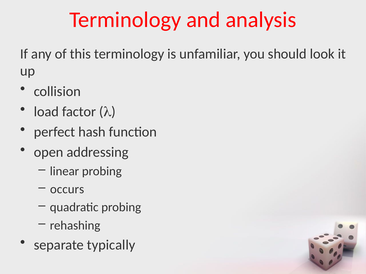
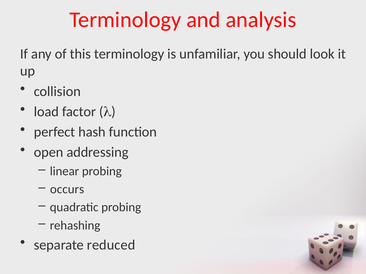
typically: typically -> reduced (111, 245)
